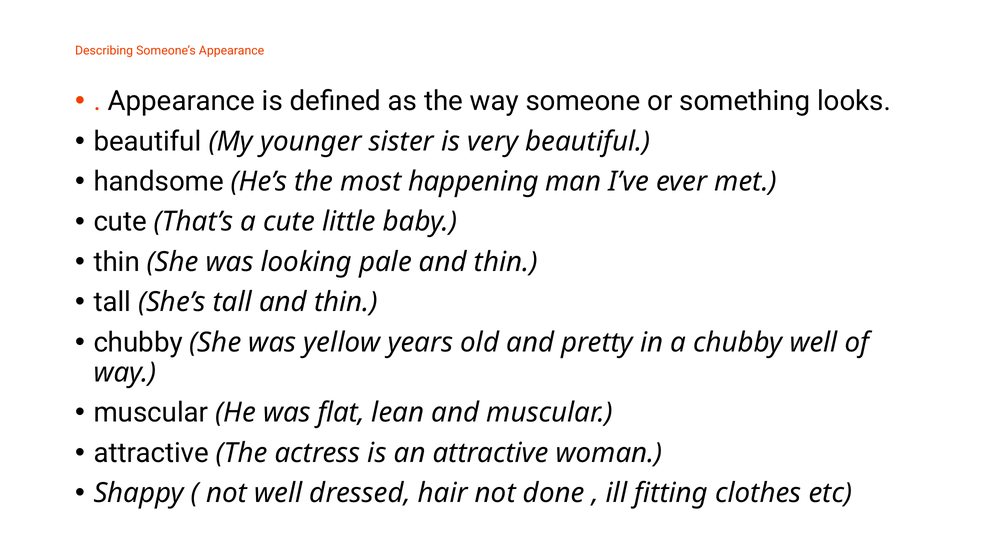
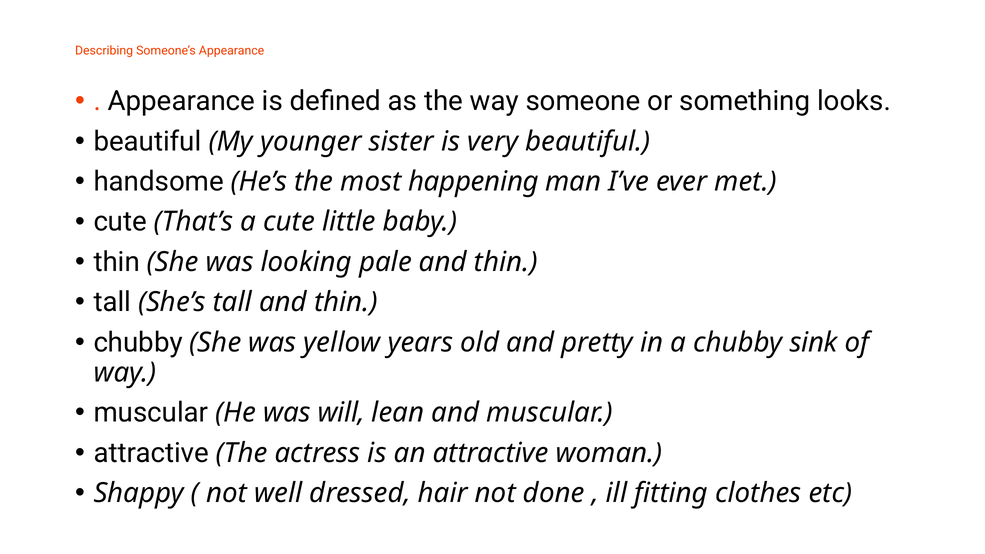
chubby well: well -> sink (814, 343)
flat: flat -> will (341, 413)
